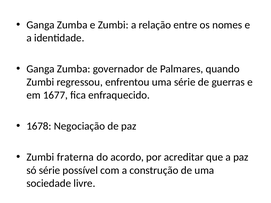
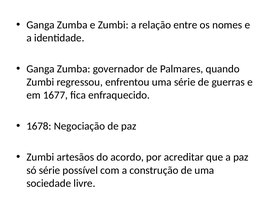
fraterna: fraterna -> artesãos (75, 157)
